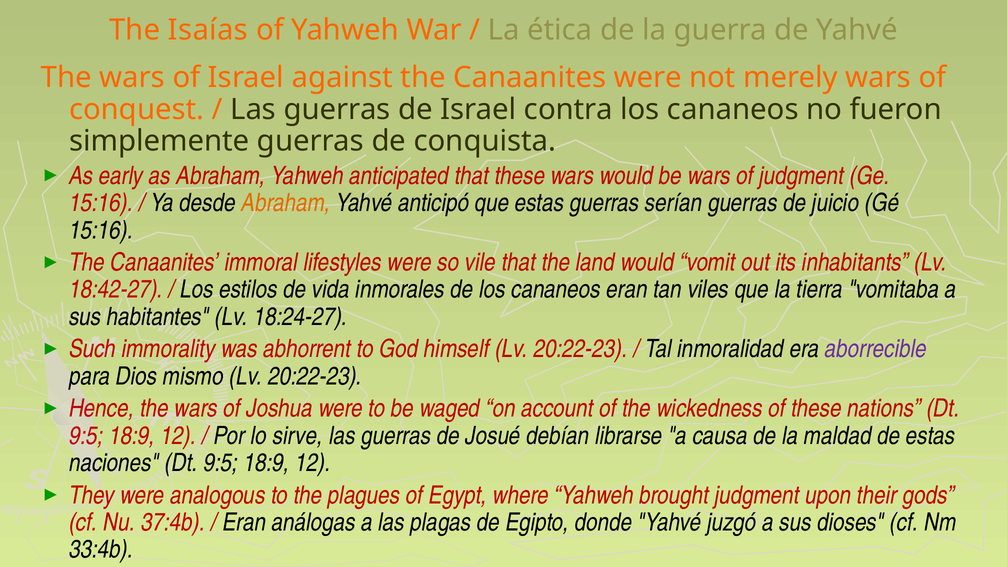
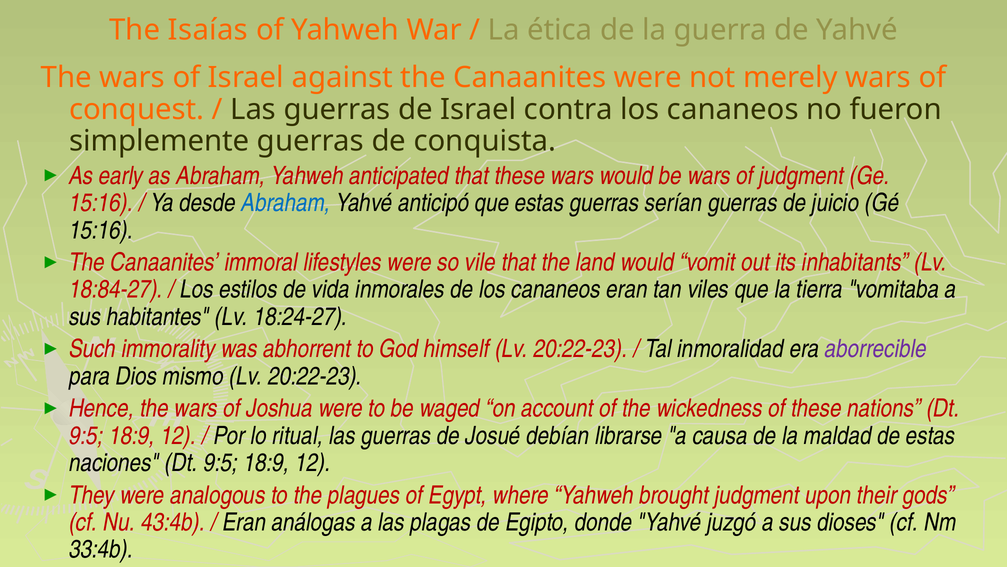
Abraham colour: orange -> blue (286, 203)
18:42-27: 18:42-27 -> 18:84-27 (116, 289)
sirve: sirve -> ritual (298, 435)
37:4b: 37:4b -> 43:4b (173, 522)
